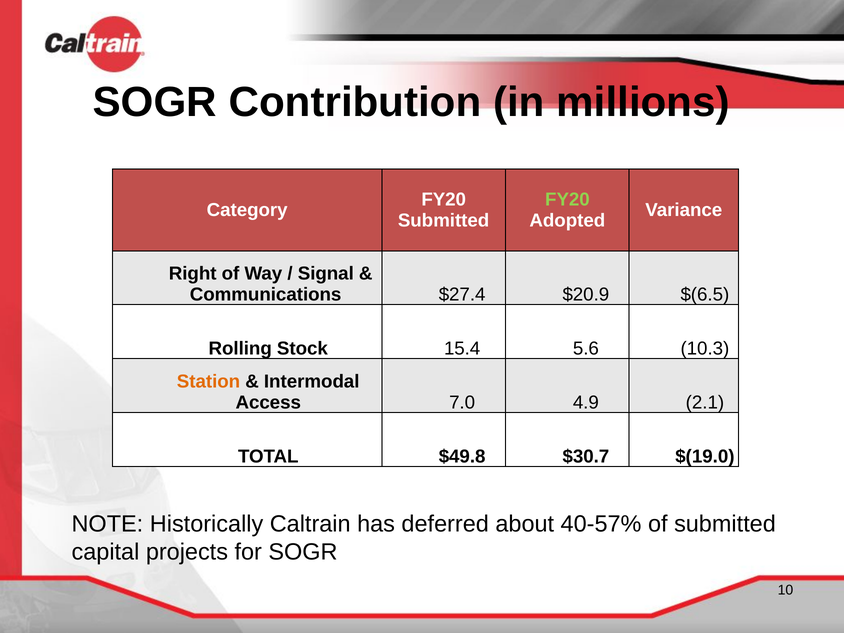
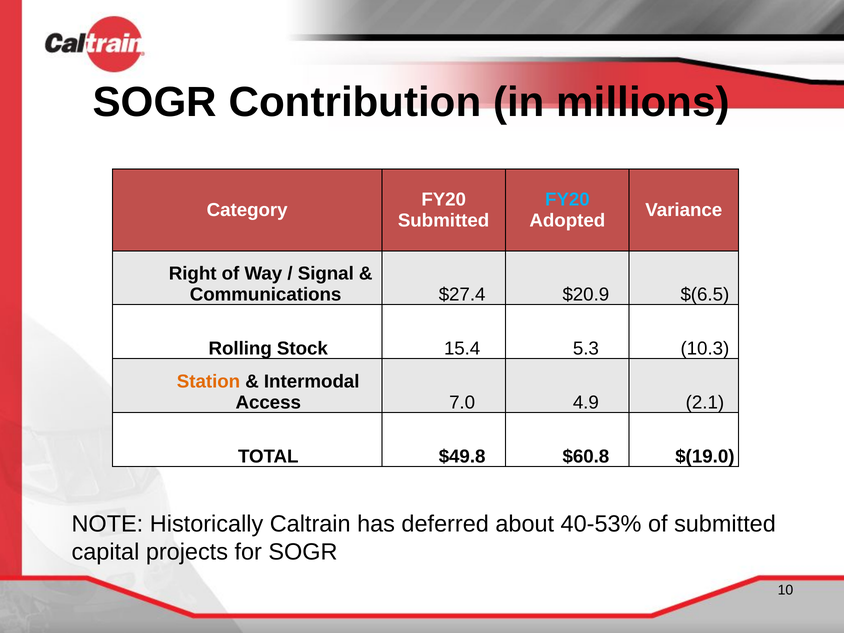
FY20 colour: light green -> light blue (567, 200)
5.6: 5.6 -> 5.3 (586, 349)
$30.7: $30.7 -> $60.8 (586, 456)
40-57%: 40-57% -> 40-53% (601, 524)
